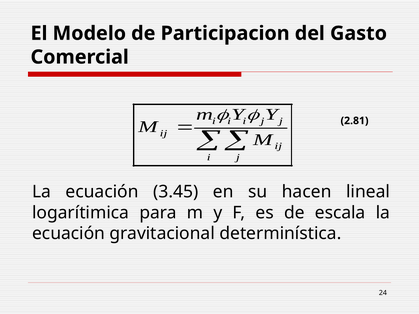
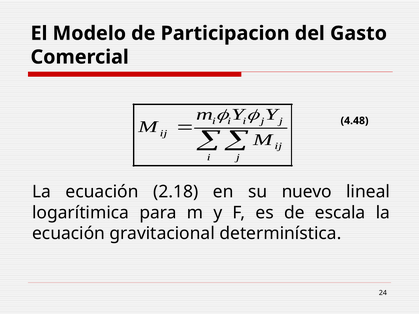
2.81: 2.81 -> 4.48 (355, 121)
3.45: 3.45 -> 2.18 (176, 192)
hacen: hacen -> nuevo (307, 192)
